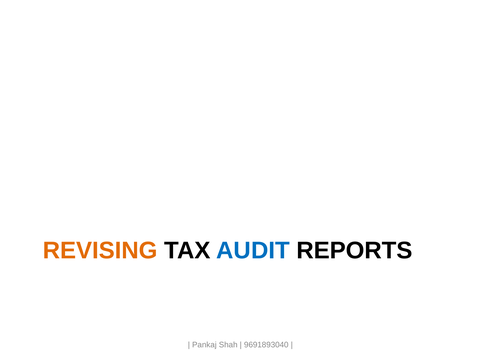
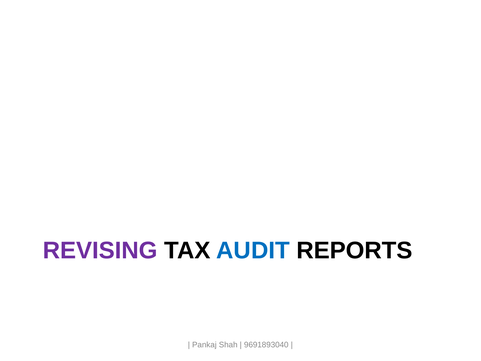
REVISING colour: orange -> purple (100, 250)
